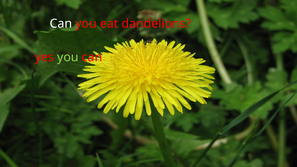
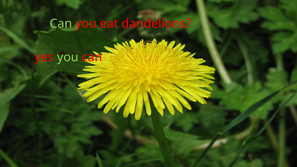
Can colour: white -> light green (61, 24)
